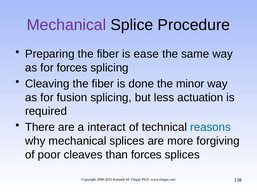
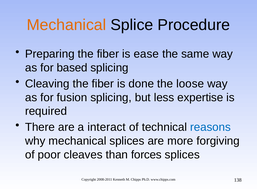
Mechanical colour: purple -> orange (66, 25)
for forces: forces -> based (72, 68)
minor: minor -> loose (190, 84)
actuation: actuation -> expertise (200, 97)
